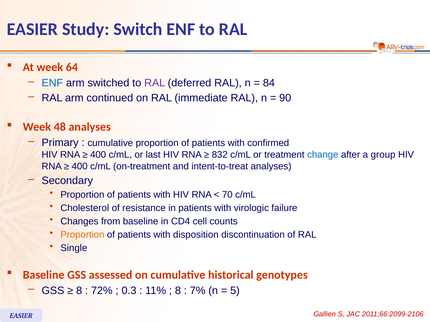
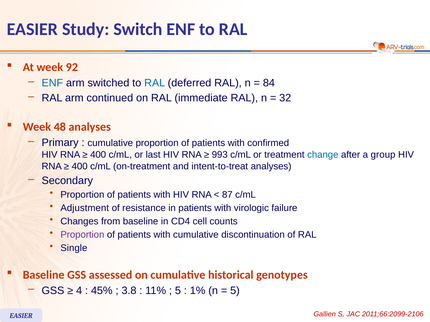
64: 64 -> 92 (72, 67)
RAL colour: purple -> blue (155, 83)
90: 90 -> 32 (285, 98)
832: 832 -> 993 (220, 155)
70: 70 -> 87 (227, 195)
Cholesterol: Cholesterol -> Adjustment (85, 208)
Proportion colour: orange -> purple (82, 235)
with disposition: disposition -> cumulative (196, 235)
8: 8 -> 4 (79, 291)
72%: 72% -> 45% (102, 291)
0.3: 0.3 -> 3.8 (129, 291)
8: 8 -> 5 (178, 291)
7%: 7% -> 1% (198, 291)
